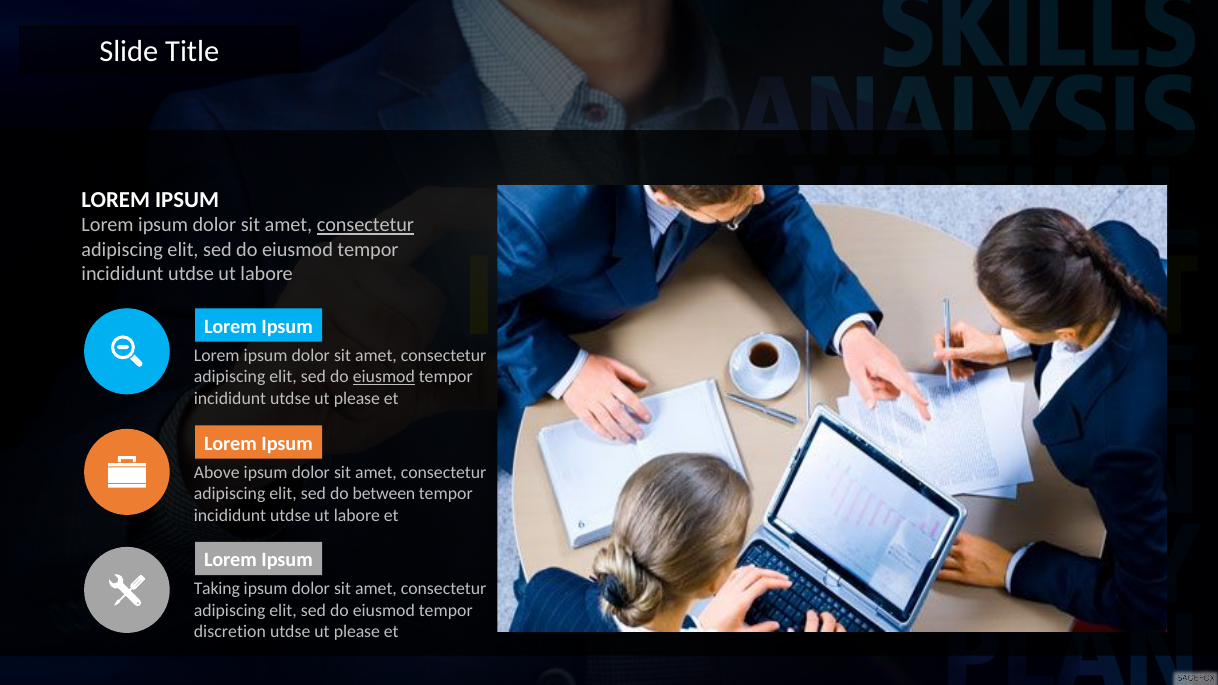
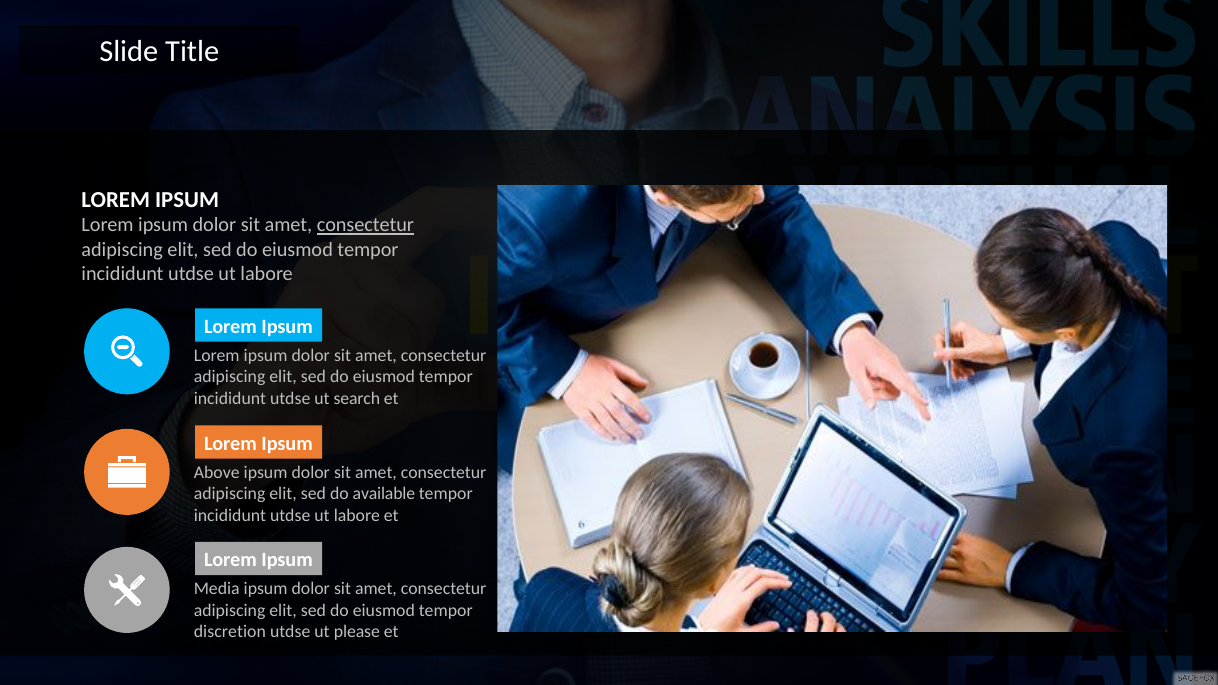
eiusmod underline: present -> none (384, 377)
incididunt utdse ut please: please -> search (357, 398)
between: between -> available (384, 494)
Taking: Taking -> Media (217, 589)
